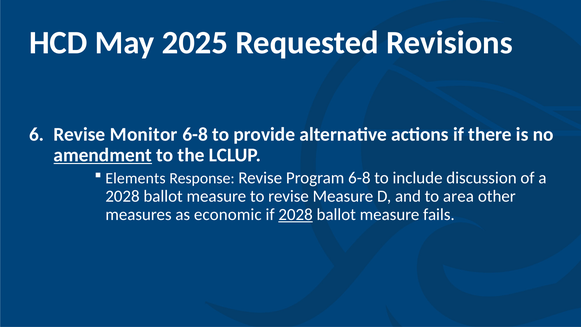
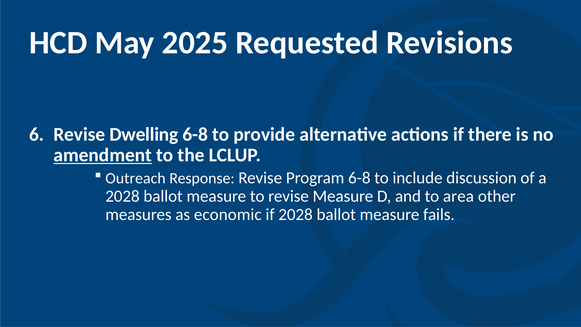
Monitor: Monitor -> Dwelling (144, 134)
Elements: Elements -> Outreach (135, 178)
2028 underline: present -> none (296, 214)
